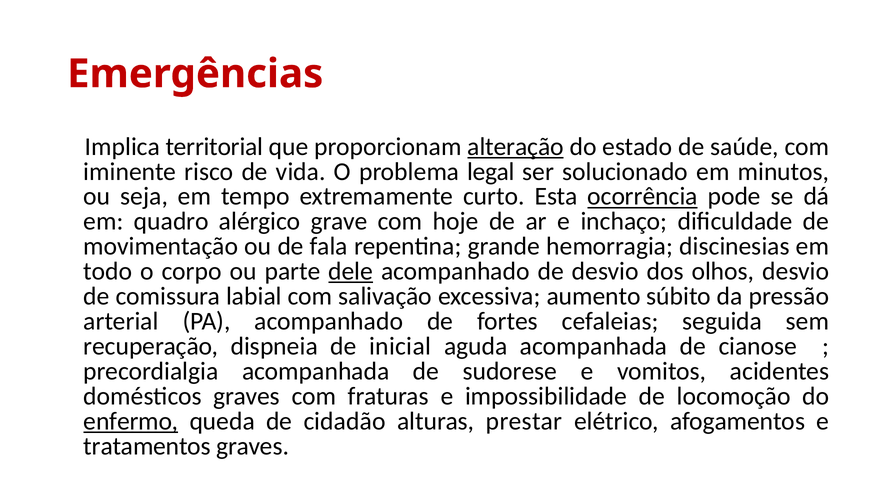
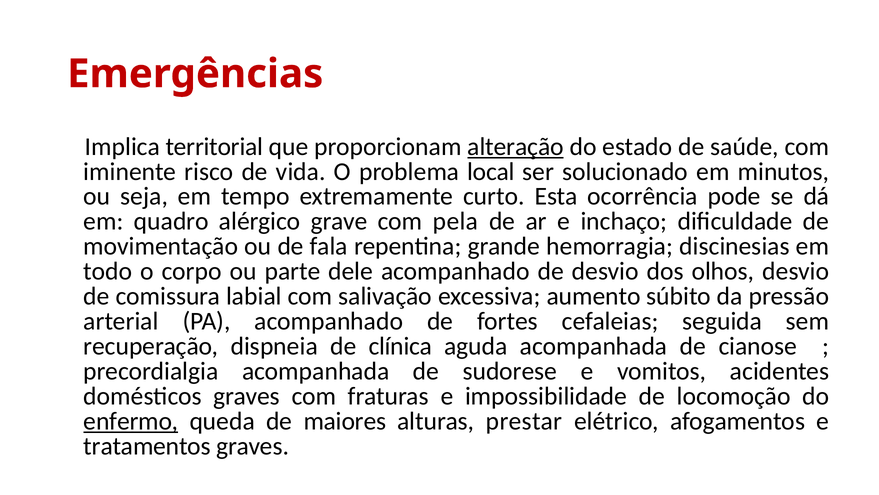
legal: legal -> local (491, 171)
ocorrência underline: present -> none (642, 196)
hoje: hoje -> pela (455, 221)
dele underline: present -> none (351, 271)
inicial: inicial -> clínica (400, 346)
cidadão: cidadão -> maiores (345, 421)
